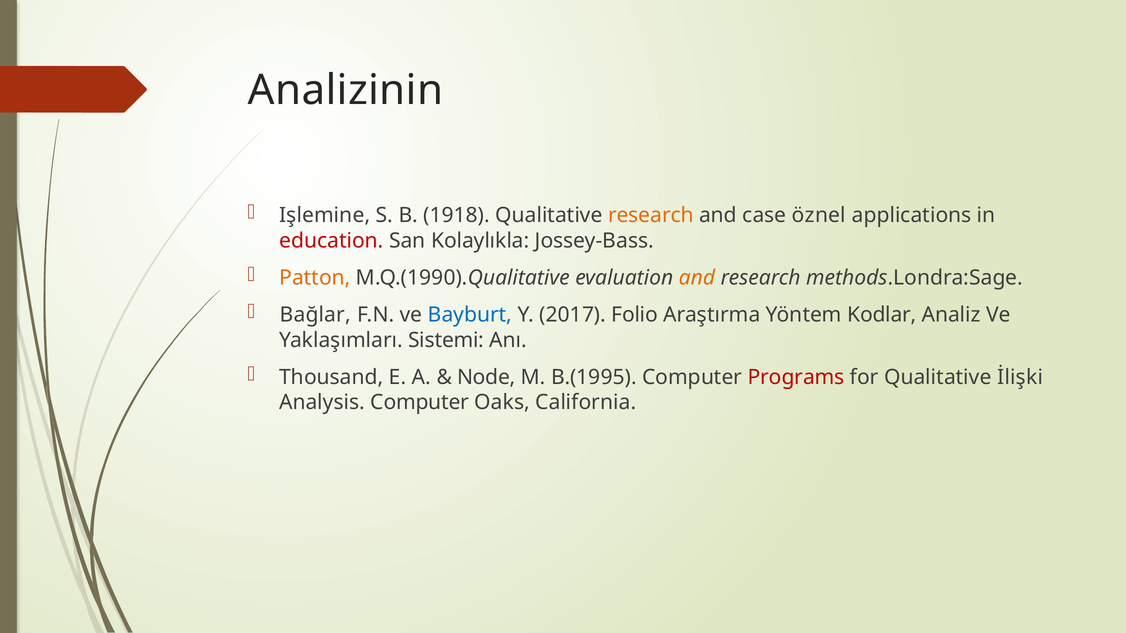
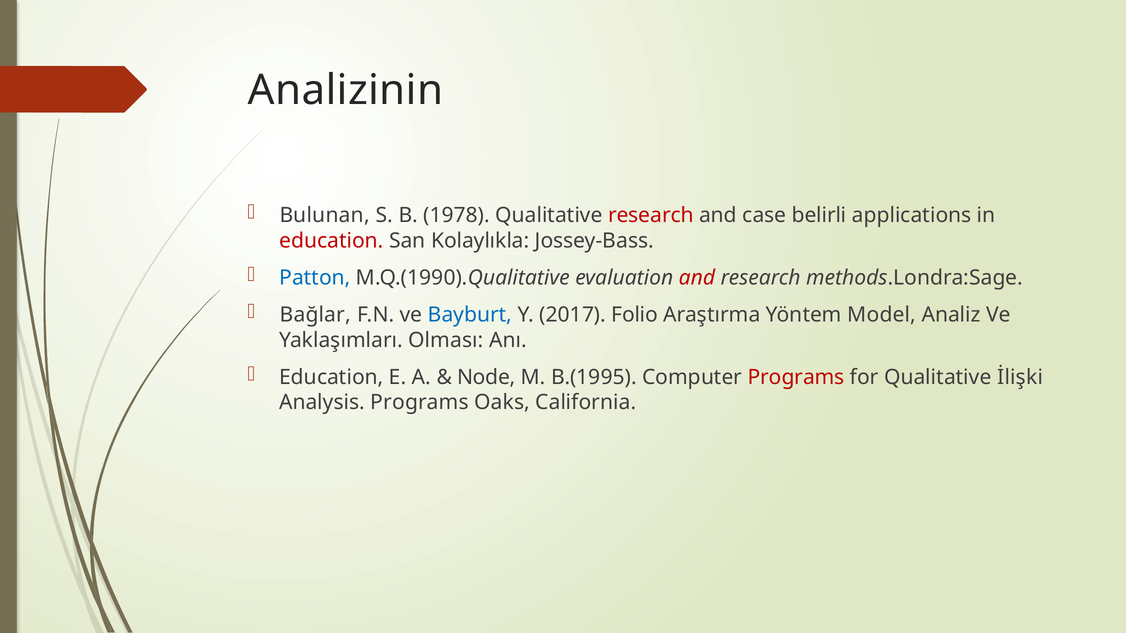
Işlemine: Işlemine -> Bulunan (325, 215)
1918: 1918 -> 1978 (456, 215)
research colour: orange -> red (651, 215)
öznel: öznel -> belirli (819, 215)
Patton colour: orange -> blue (315, 278)
and colour: orange -> red (697, 278)
Kodlar: Kodlar -> Model (882, 315)
Sistemi: Sistemi -> Olması (446, 340)
Thousand: Thousand -> Education (331, 377)
Analysis Computer: Computer -> Programs (420, 403)
